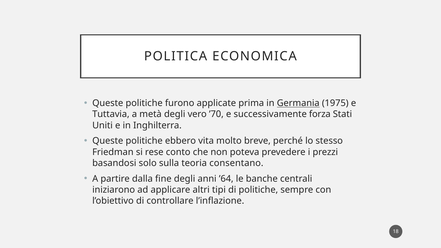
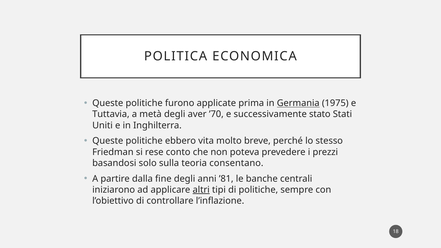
vero: vero -> aver (197, 114)
forza: forza -> stato (320, 114)
’64: ’64 -> ’81 (226, 179)
altri underline: none -> present (201, 190)
